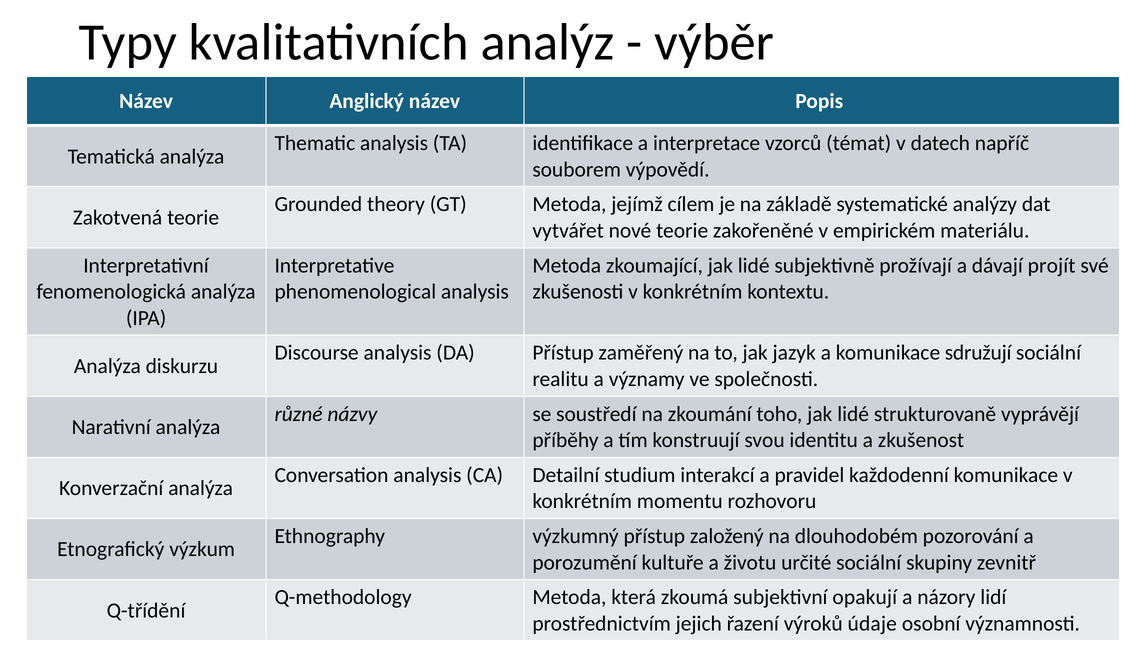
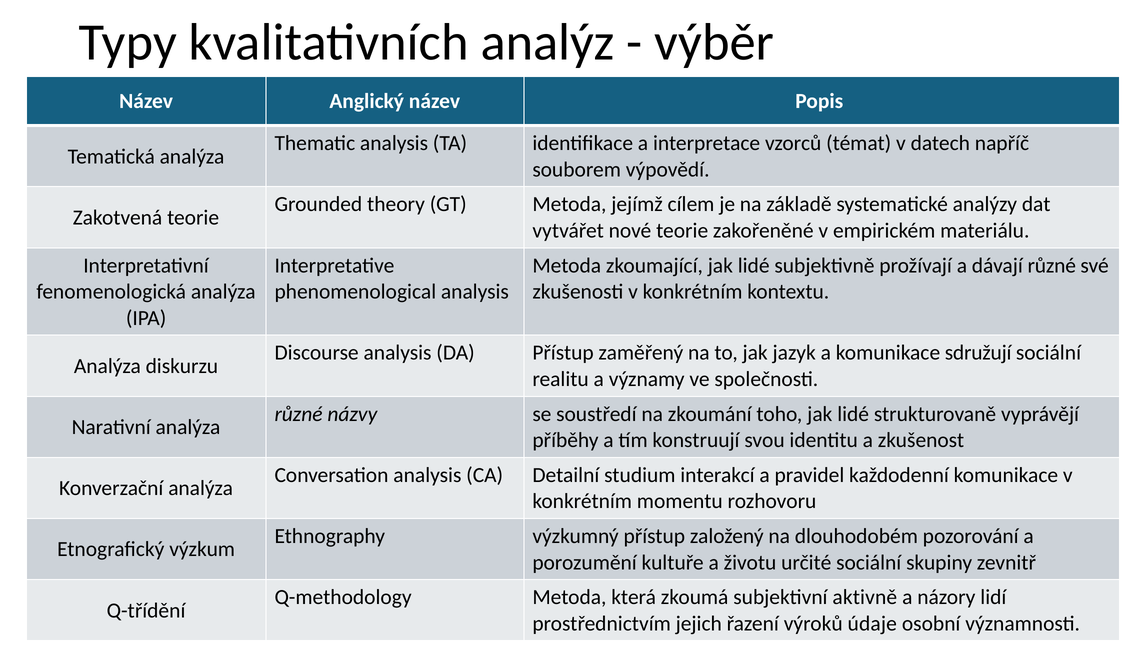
dávají projít: projít -> různé (1052, 265)
opakují: opakují -> aktivně (865, 597)
